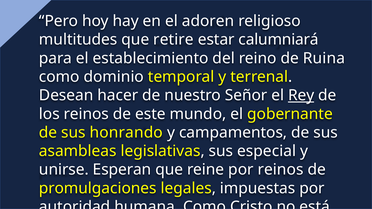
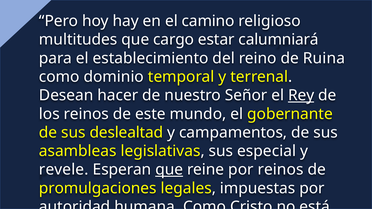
adoren: adoren -> camino (208, 21)
retire: retire -> cargo (174, 40)
honrando: honrando -> deslealtad (126, 133)
unirse: unirse -> revele (64, 170)
que underline: none -> present (169, 170)
